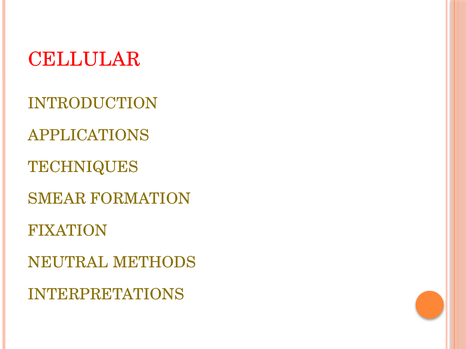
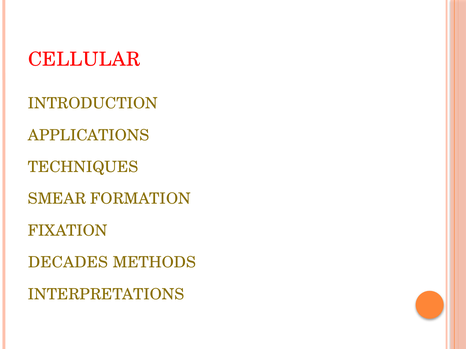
NEUTRAL: NEUTRAL -> DECADES (68, 263)
